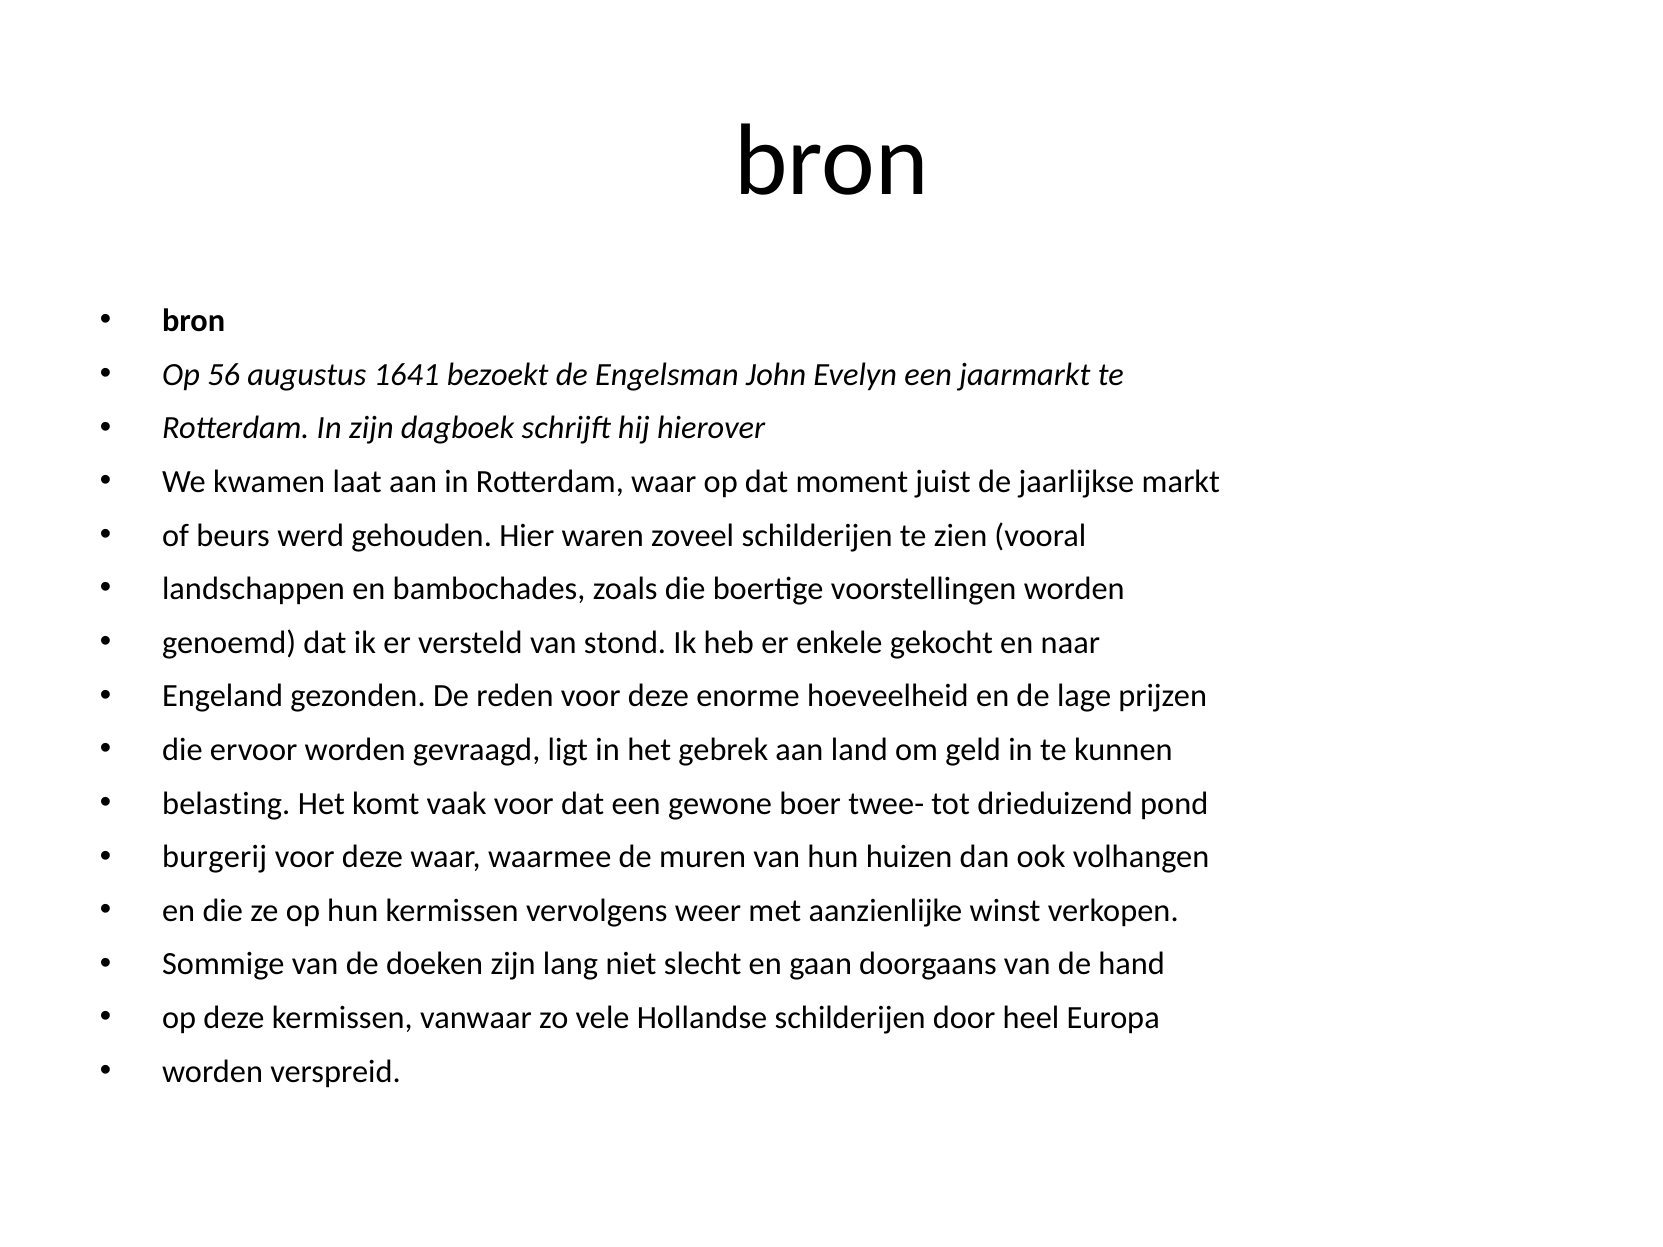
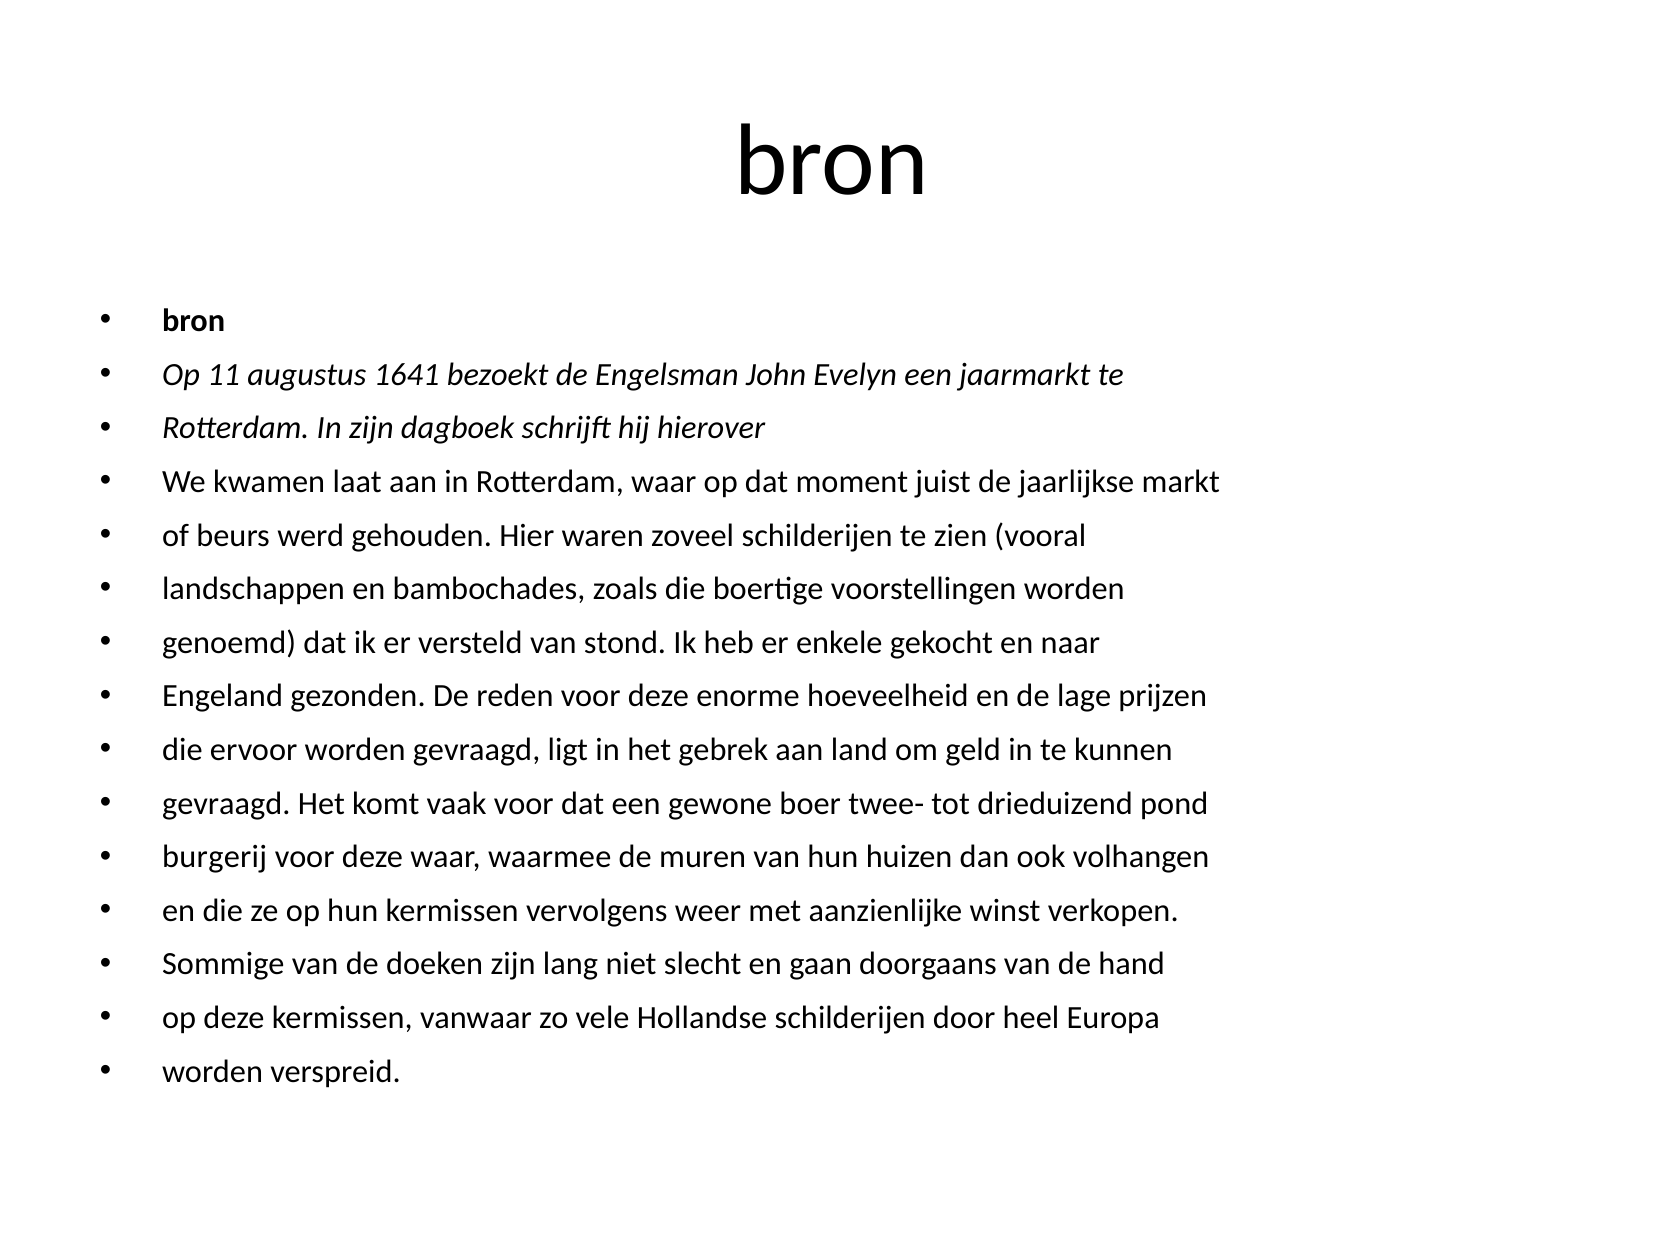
56: 56 -> 11 (224, 375)
belasting: belasting -> gevraagd (226, 804)
